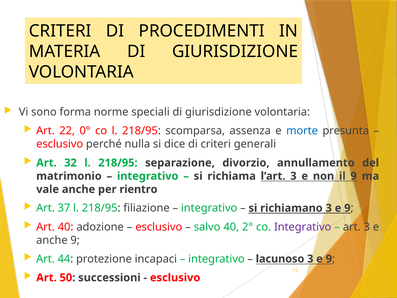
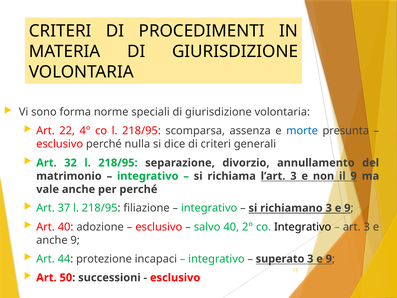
0°: 0° -> 4° (85, 131)
per rientro: rientro -> perché (138, 189)
Integrativo colour: purple -> black (303, 227)
lacunoso: lacunoso -> superato (280, 259)
